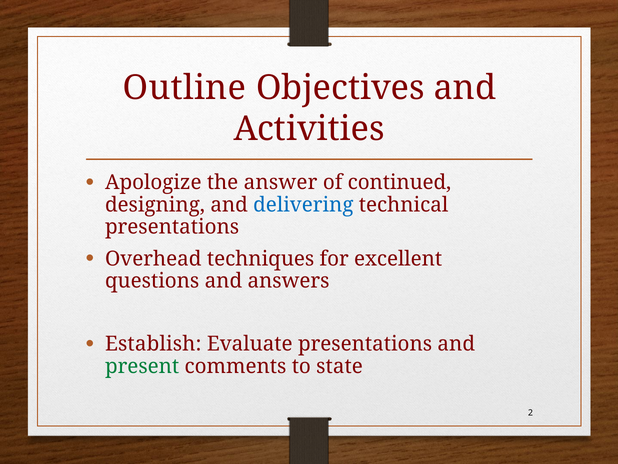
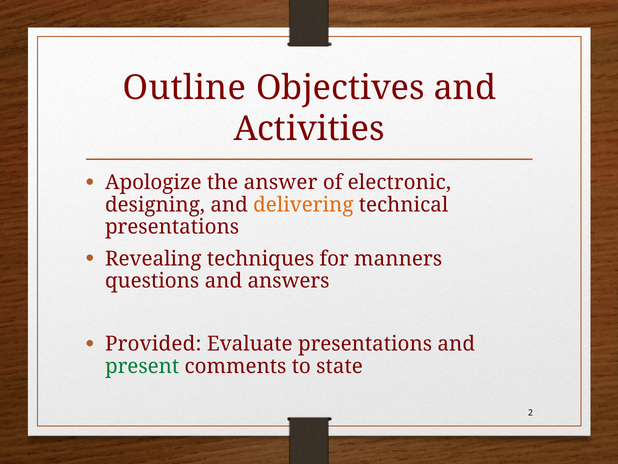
continued: continued -> electronic (399, 182)
delivering colour: blue -> orange (303, 205)
Overhead: Overhead -> Revealing (153, 258)
excellent: excellent -> manners (398, 258)
Establish: Establish -> Provided (153, 344)
